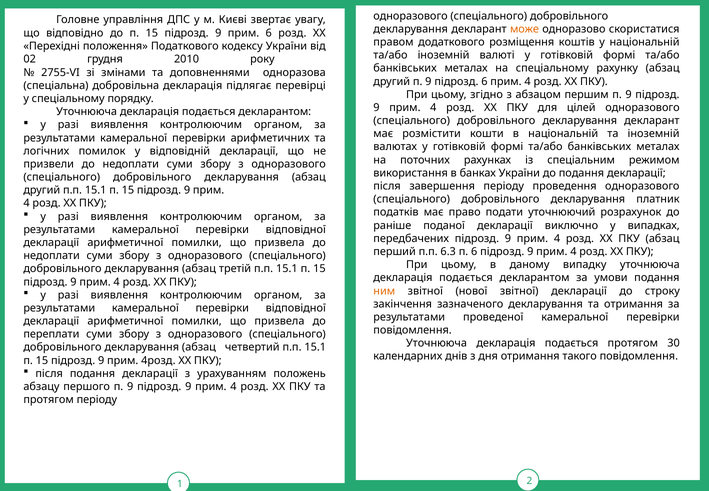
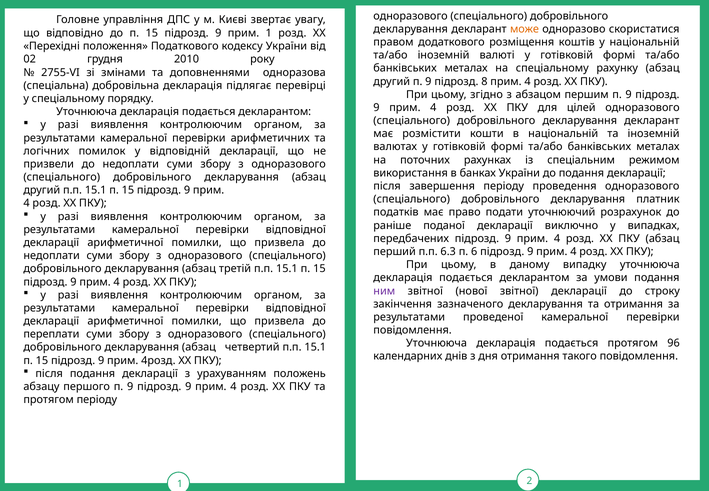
прим 6: 6 -> 1 (269, 33)
підрозд 6: 6 -> 8 (484, 81)
ним colour: orange -> purple (384, 291)
30: 30 -> 96 (674, 343)
